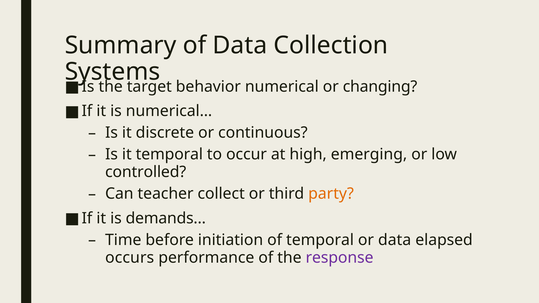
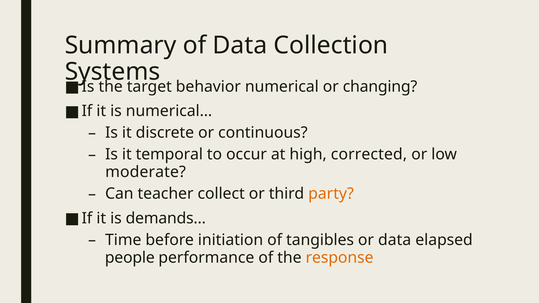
emerging: emerging -> corrected (369, 154)
controlled: controlled -> moderate (146, 172)
of temporal: temporal -> tangibles (320, 240)
occurs: occurs -> people (130, 258)
response colour: purple -> orange (340, 258)
